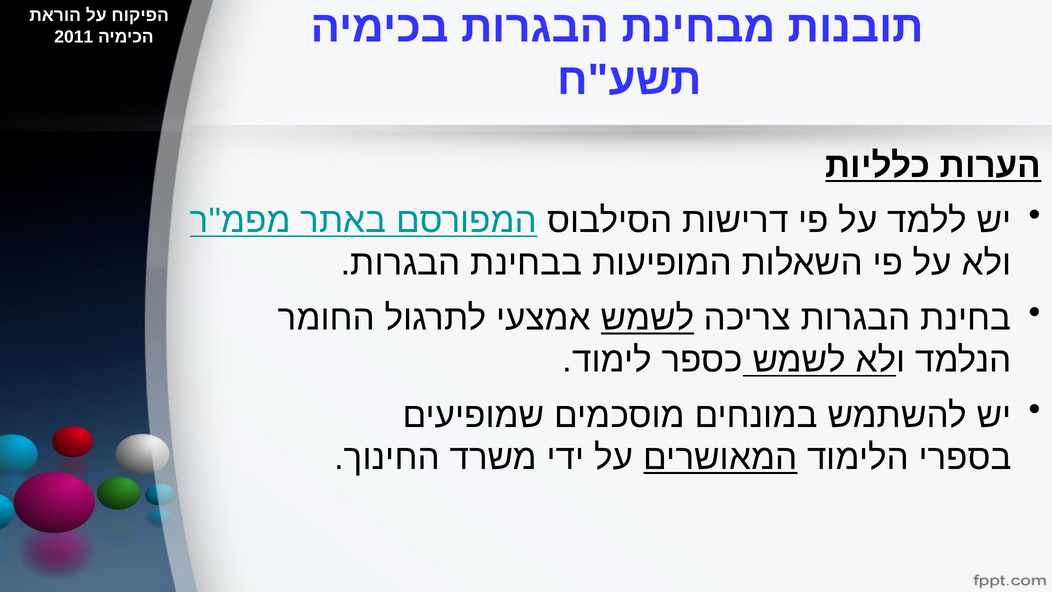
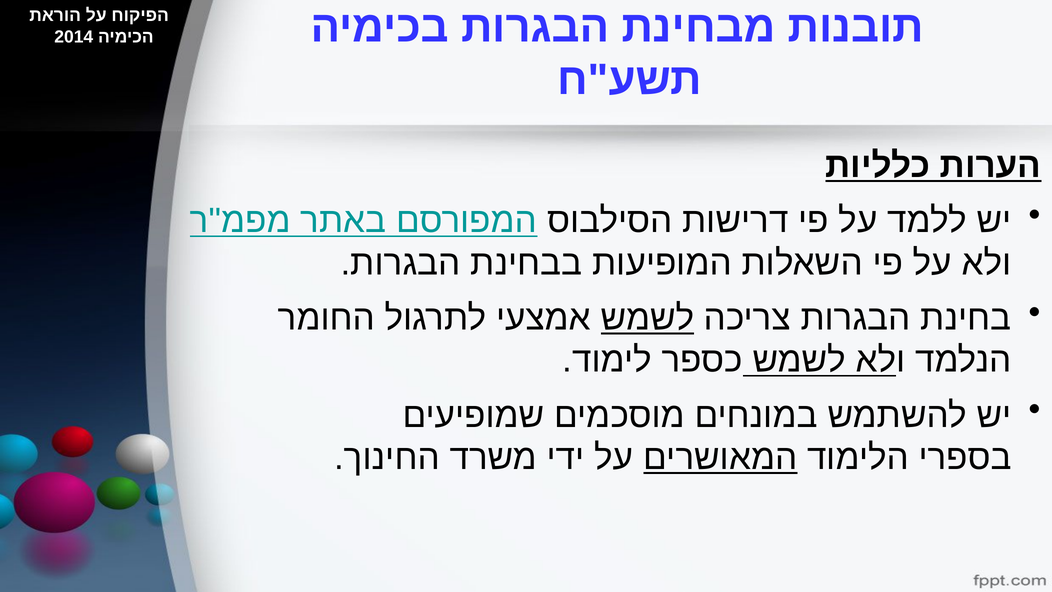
2011: 2011 -> 2014 (74, 37)
